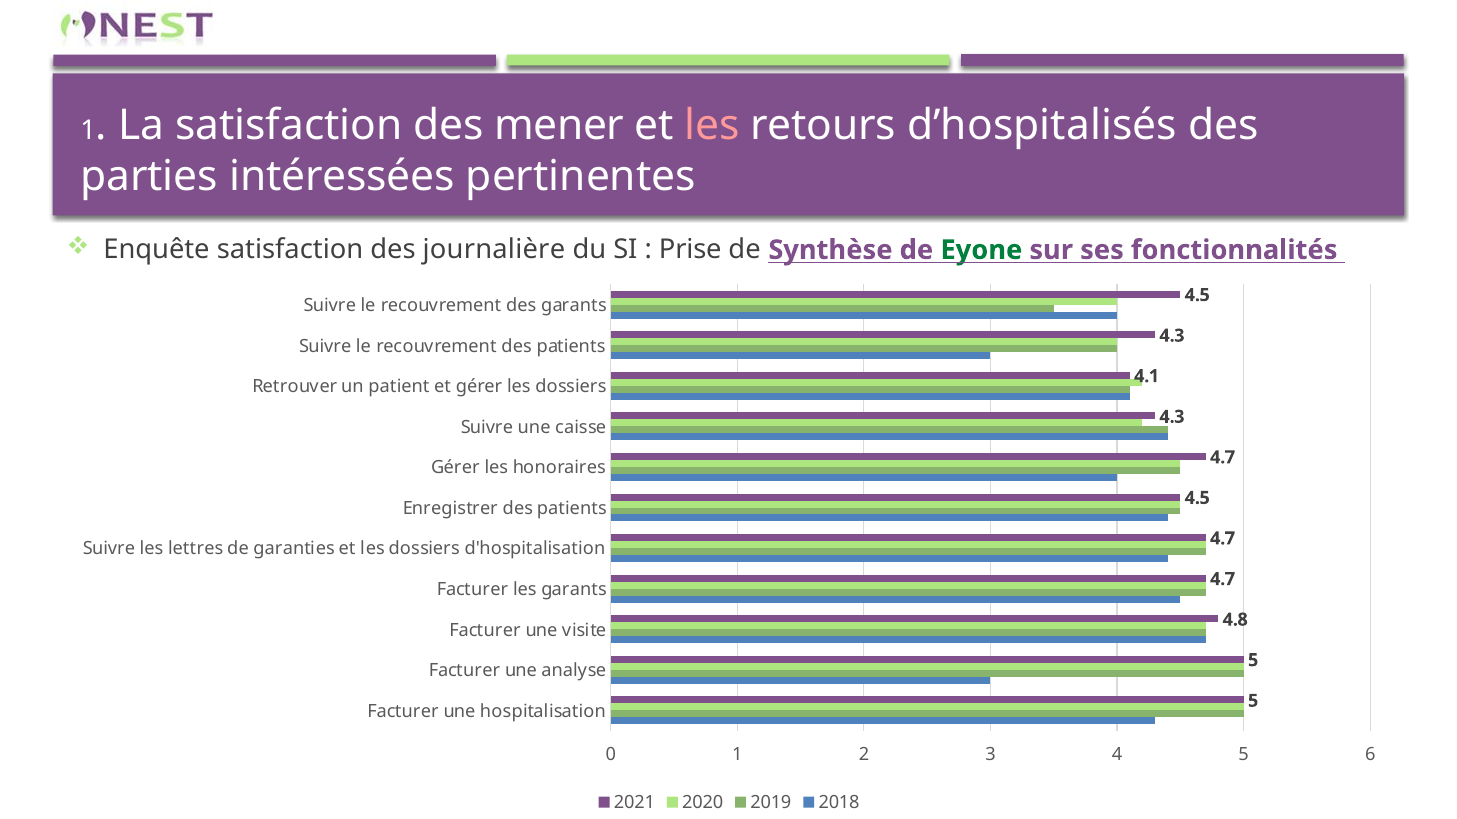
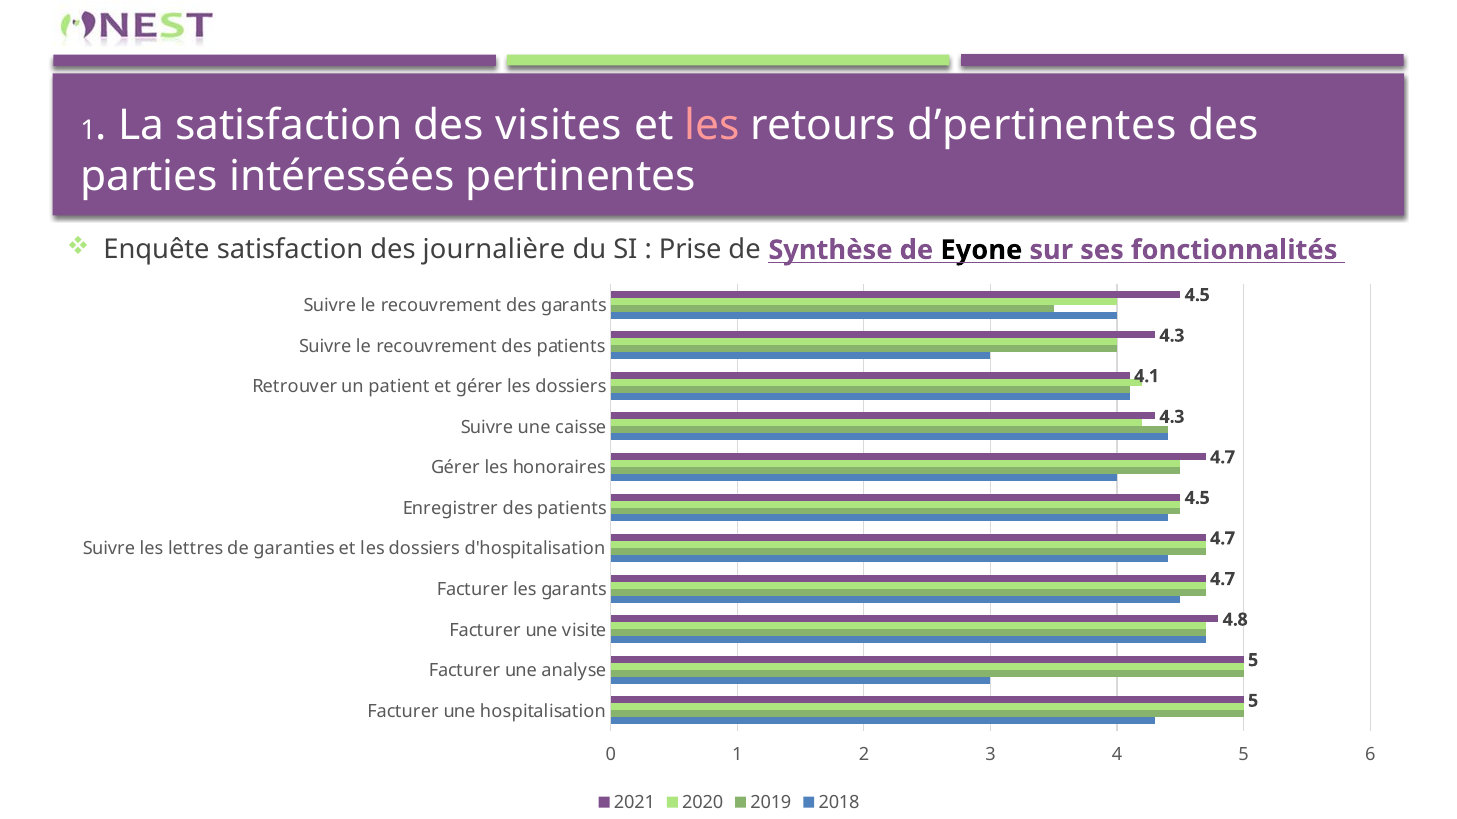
mener: mener -> visites (559, 126)
d’hospitalisés: d’hospitalisés -> d’pertinentes (1042, 126)
Eyone colour: green -> black (981, 250)
